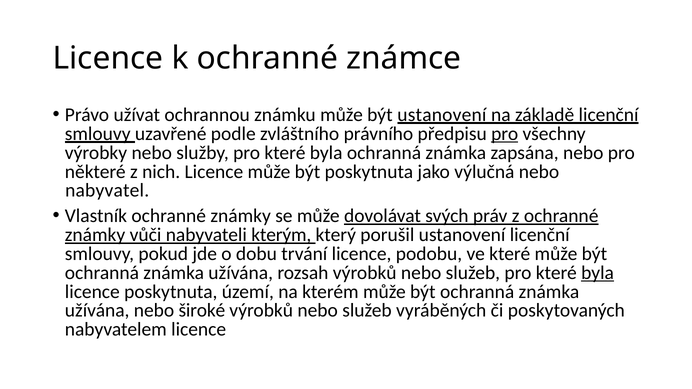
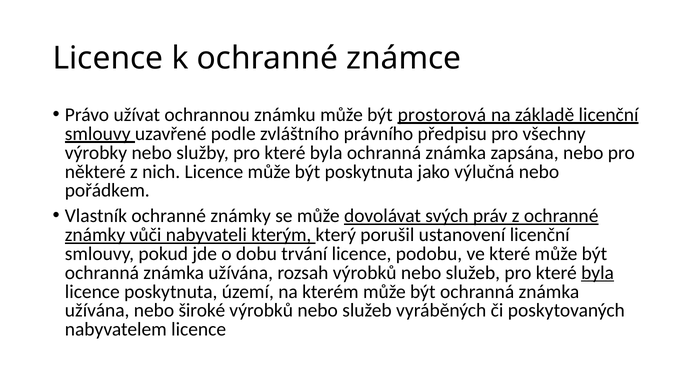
být ustanovení: ustanovení -> prostorová (442, 115)
pro underline: present -> none (505, 134)
nabyvatel: nabyvatel -> pořádkem (107, 191)
